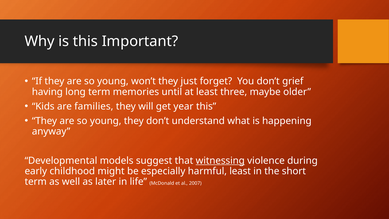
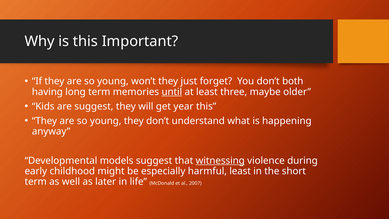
grief: grief -> both (293, 81)
until underline: none -> present (172, 92)
are families: families -> suggest (94, 106)
